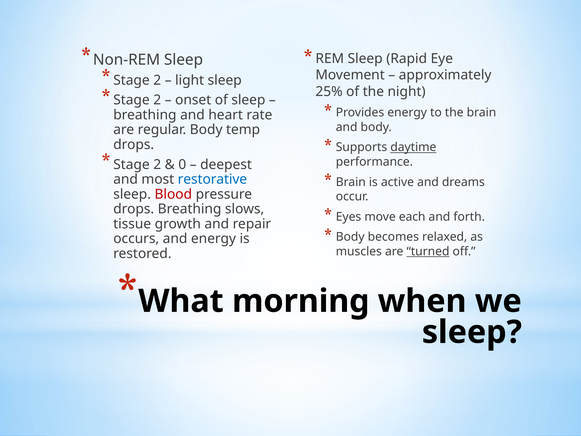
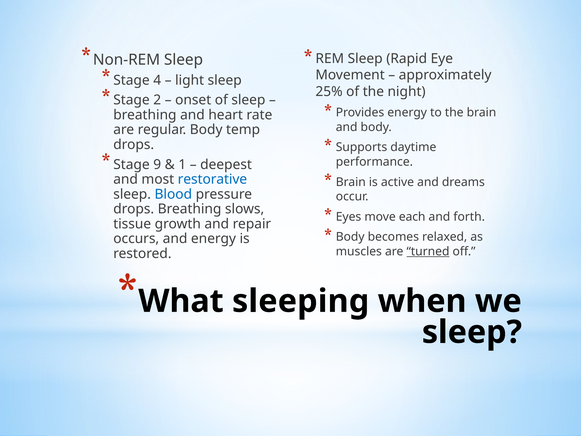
2: 2 -> 4 (157, 80)
daytime underline: present -> none (413, 147)
2: 2 -> 9 (157, 164)
0: 0 -> 1 (182, 164)
Blood colour: red -> blue (173, 194)
morning: morning -> sleeping (301, 301)
